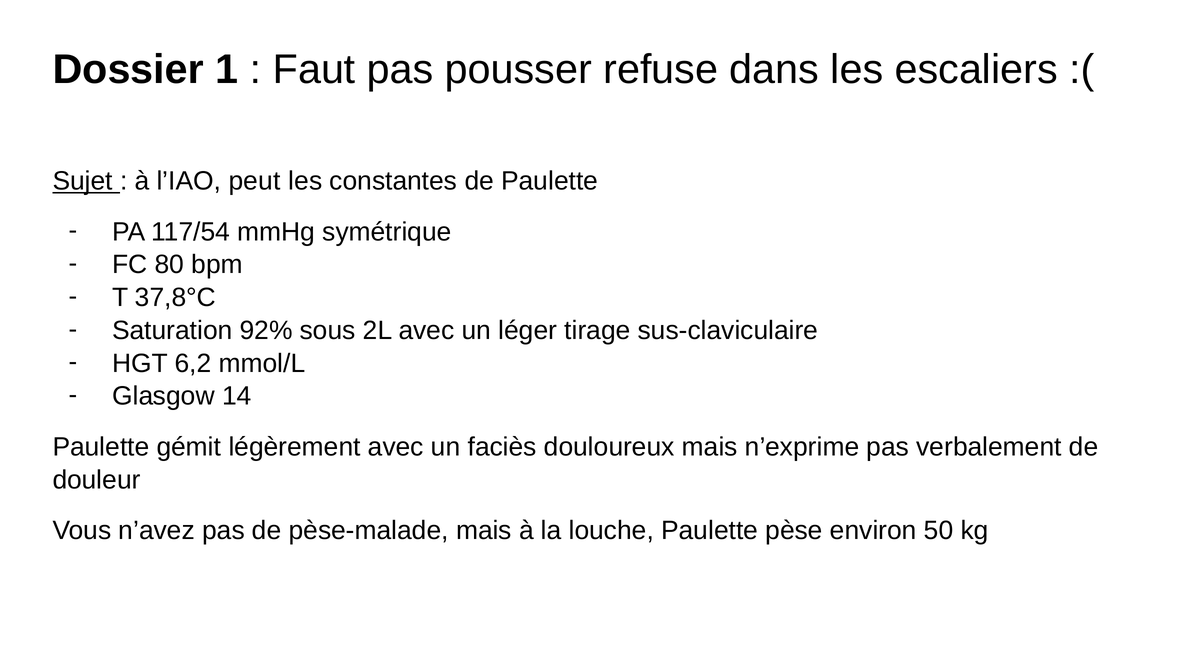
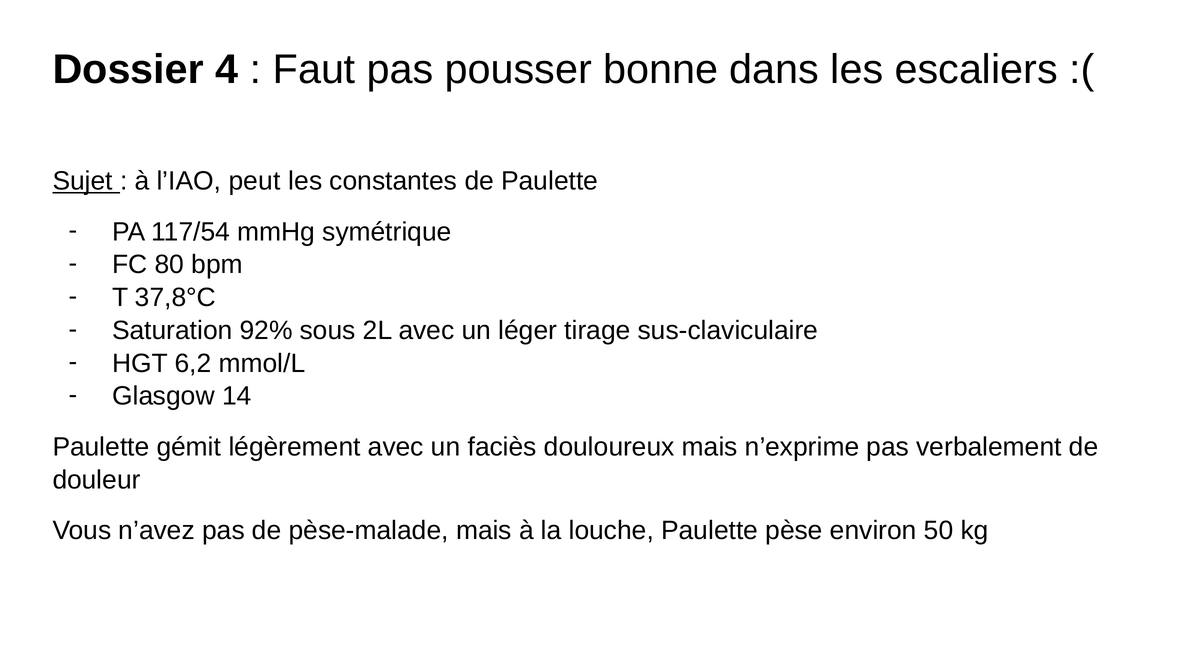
1: 1 -> 4 (227, 70)
refuse: refuse -> bonne (661, 70)
